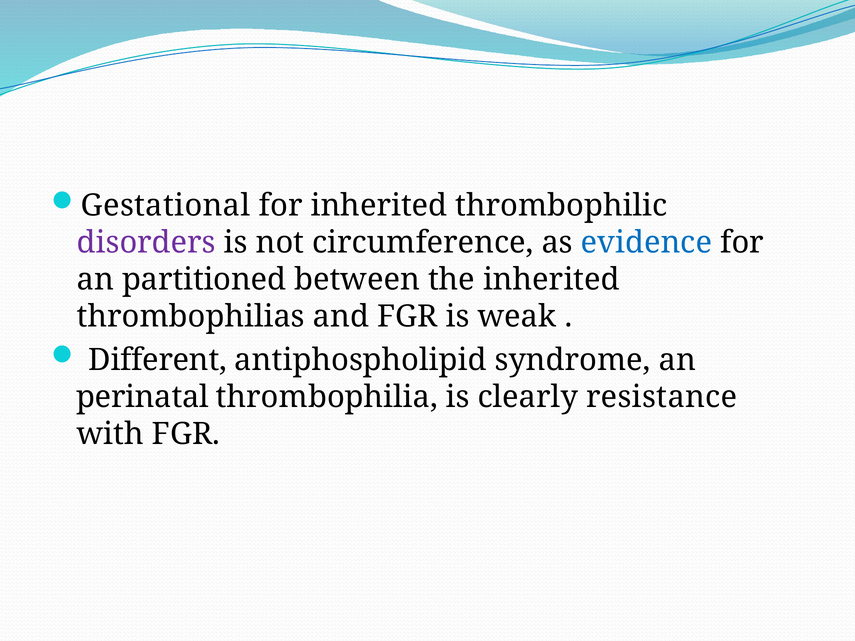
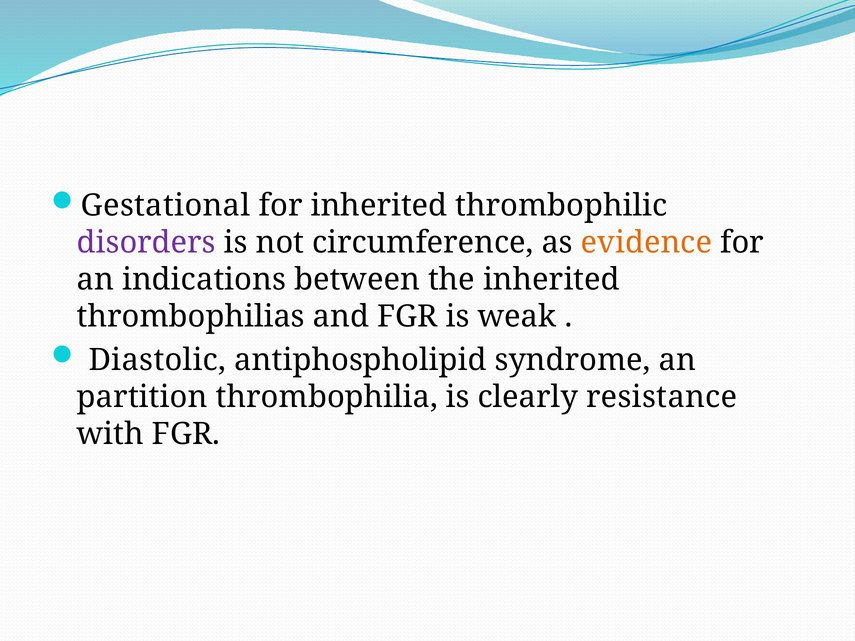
evidence colour: blue -> orange (646, 243)
partitioned: partitioned -> indications (204, 280)
Different: Different -> Diastolic (157, 360)
perinatal: perinatal -> partition (142, 397)
